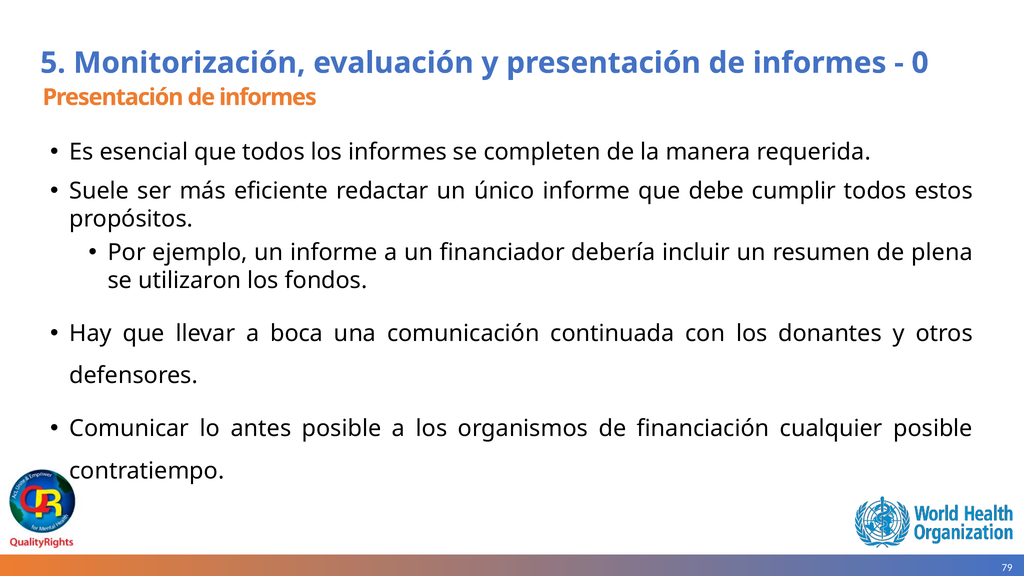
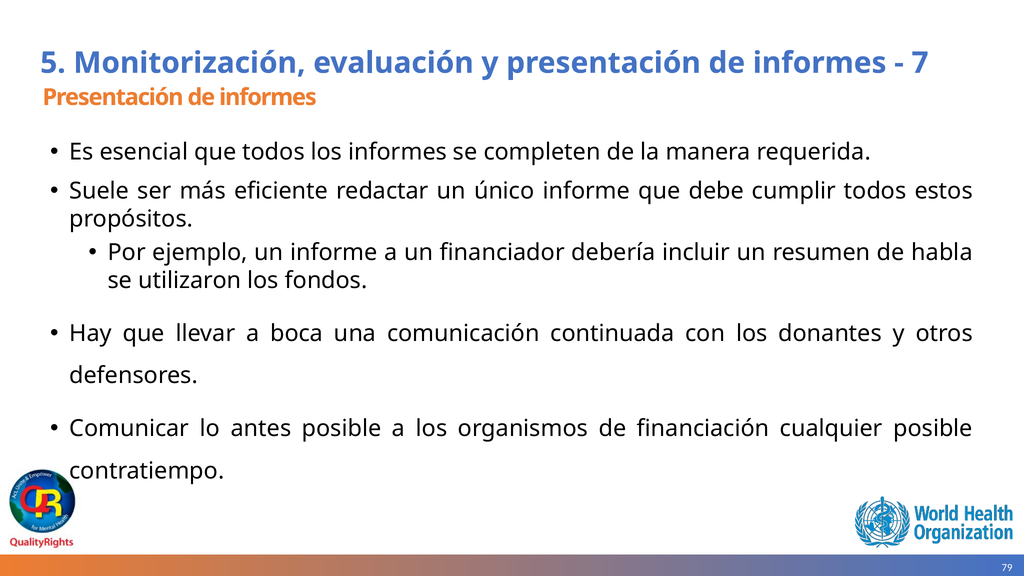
0: 0 -> 7 (920, 63)
plena: plena -> habla (942, 253)
